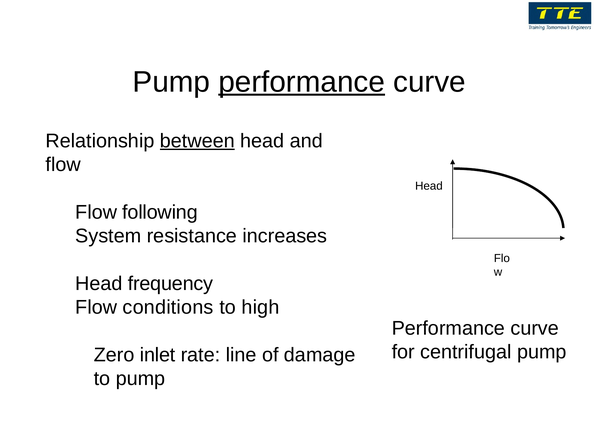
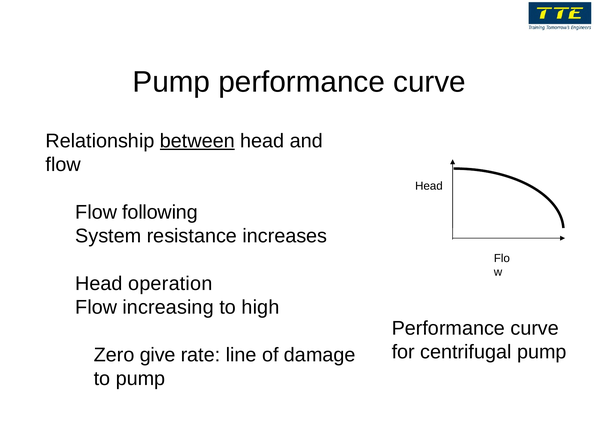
performance underline: present -> none (302, 82)
frequency: frequency -> operation (170, 283)
conditions: conditions -> increasing (168, 307)
inlet: inlet -> give (158, 355)
